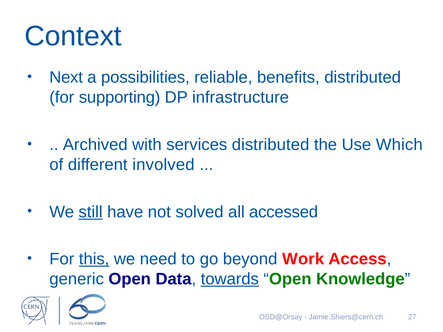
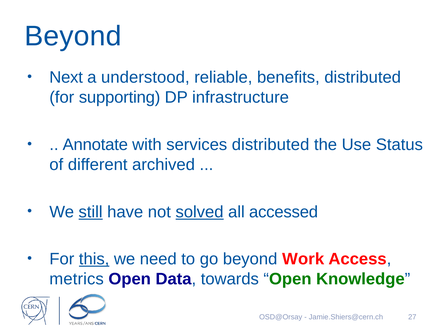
Context: Context -> Beyond (73, 36)
possibilities: possibilities -> understood (145, 78)
Archived: Archived -> Annotate (95, 145)
Which: Which -> Status (399, 145)
involved: involved -> archived (164, 165)
solved underline: none -> present (200, 212)
generic: generic -> metrics (77, 279)
towards underline: present -> none (230, 279)
